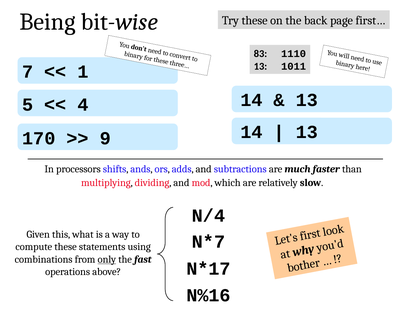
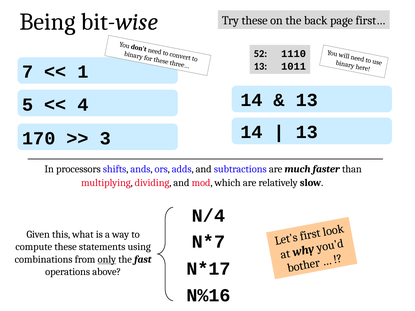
83: 83 -> 52 (260, 54)
9: 9 -> 3 (105, 138)
